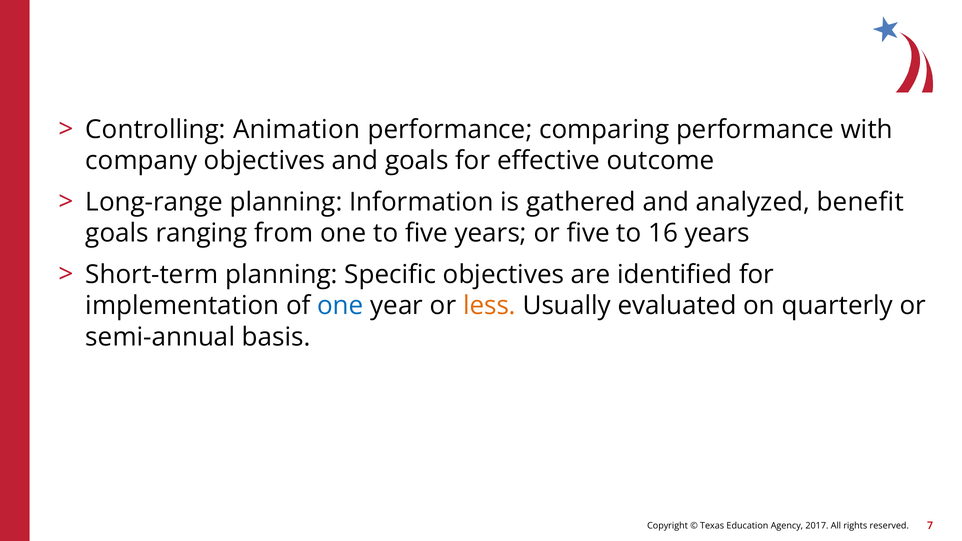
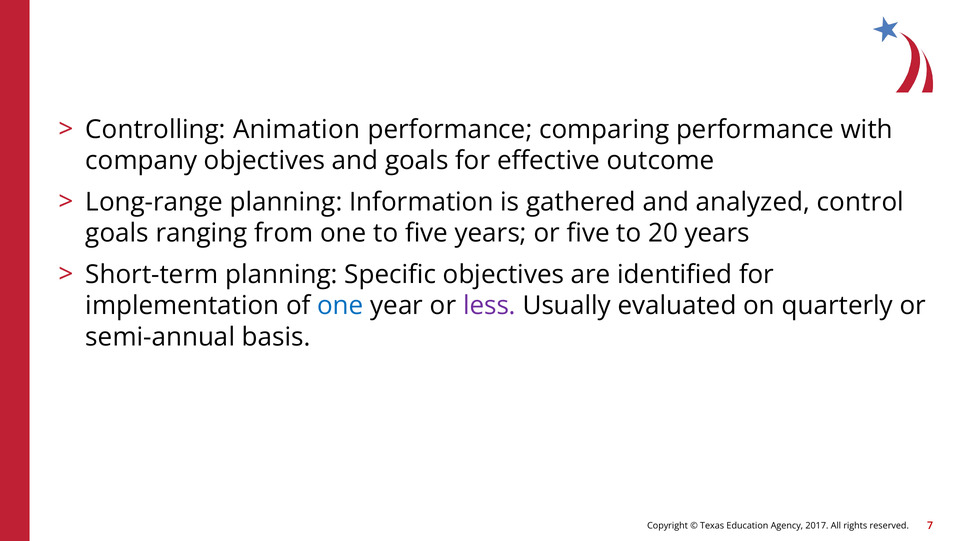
benefit: benefit -> control (860, 202)
16: 16 -> 20 (663, 233)
less colour: orange -> purple (489, 306)
